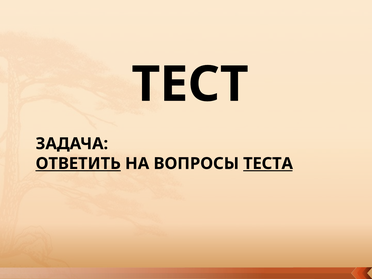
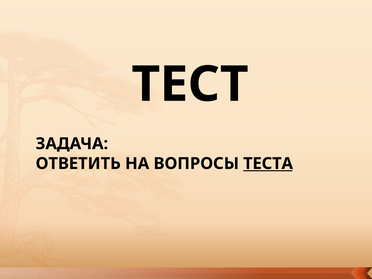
ОТВЕТИТЬ underline: present -> none (78, 164)
